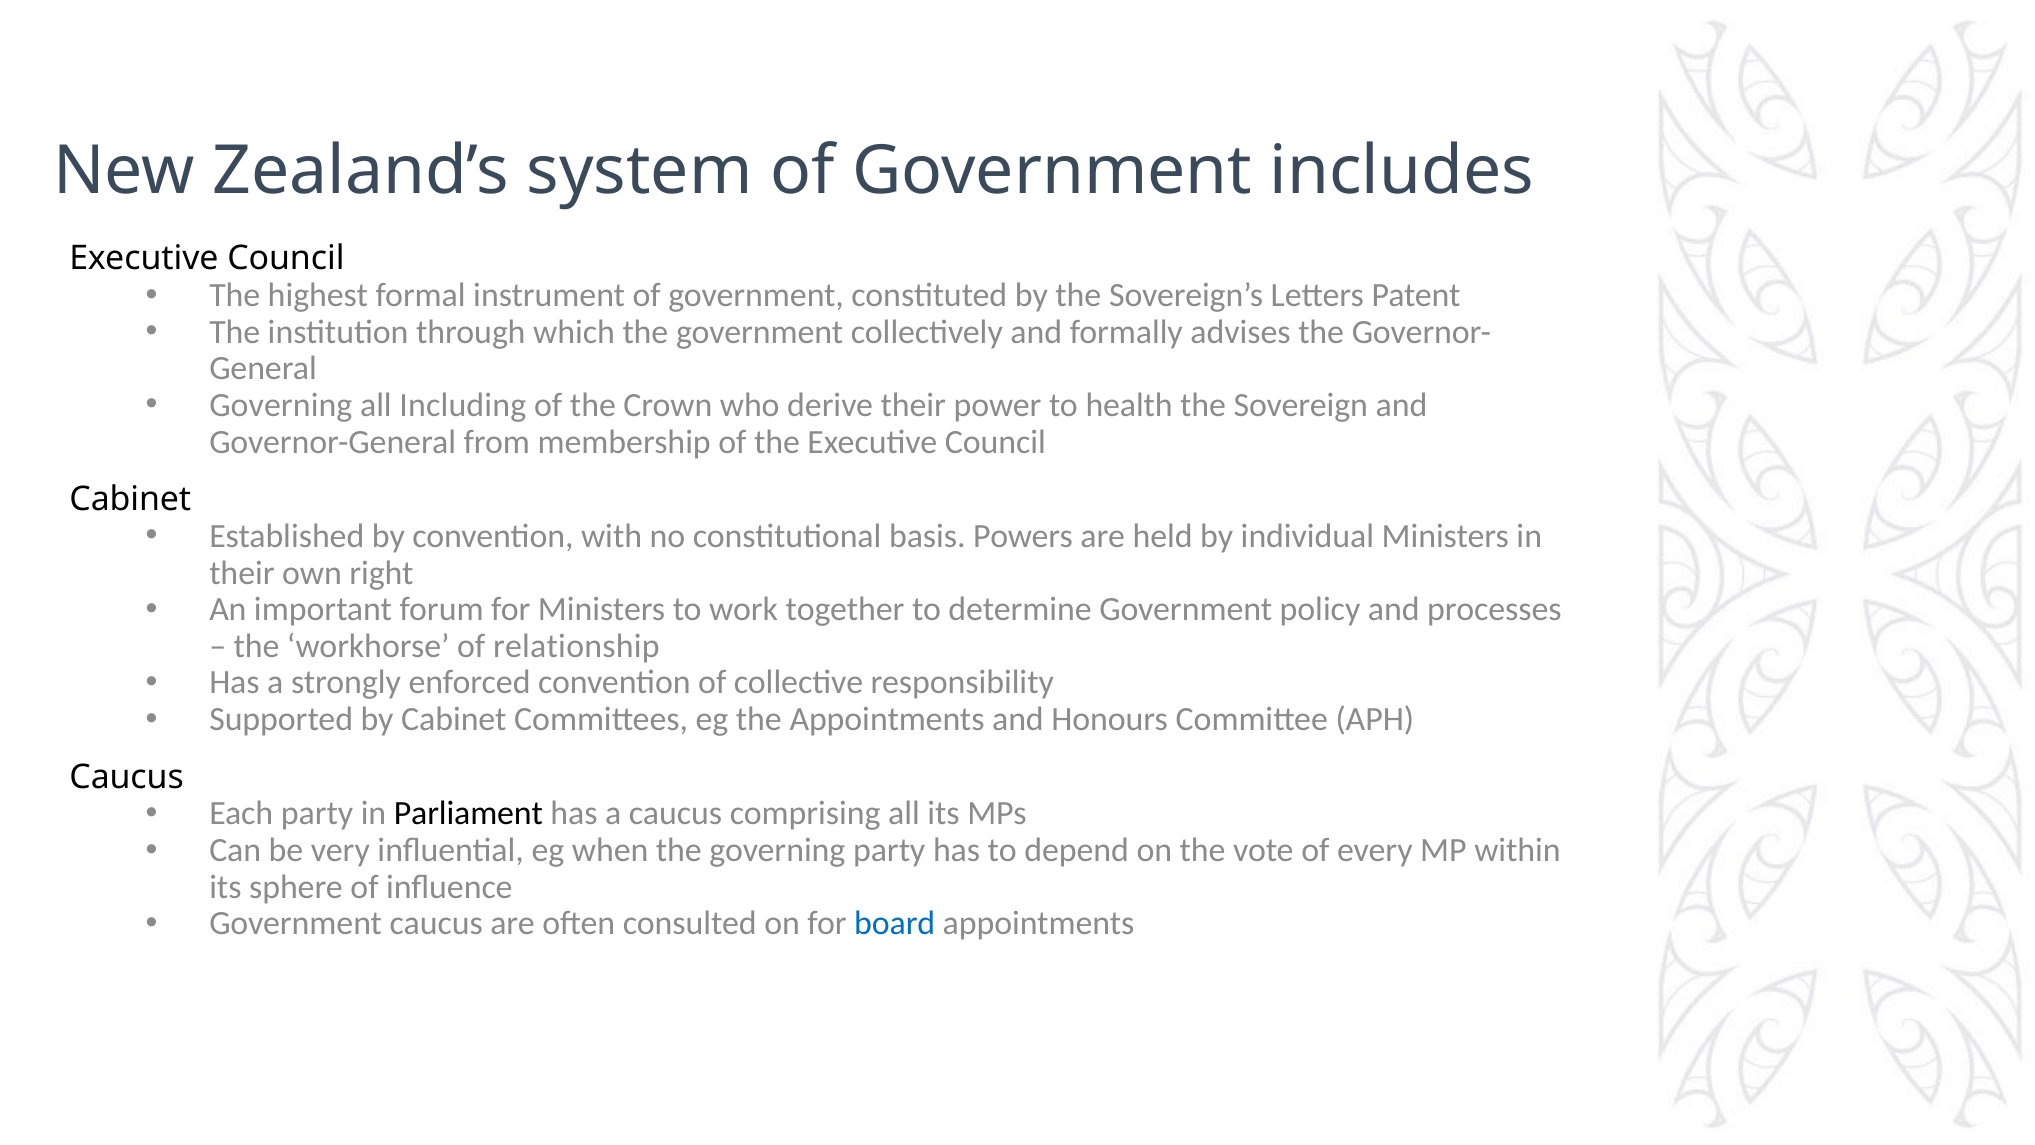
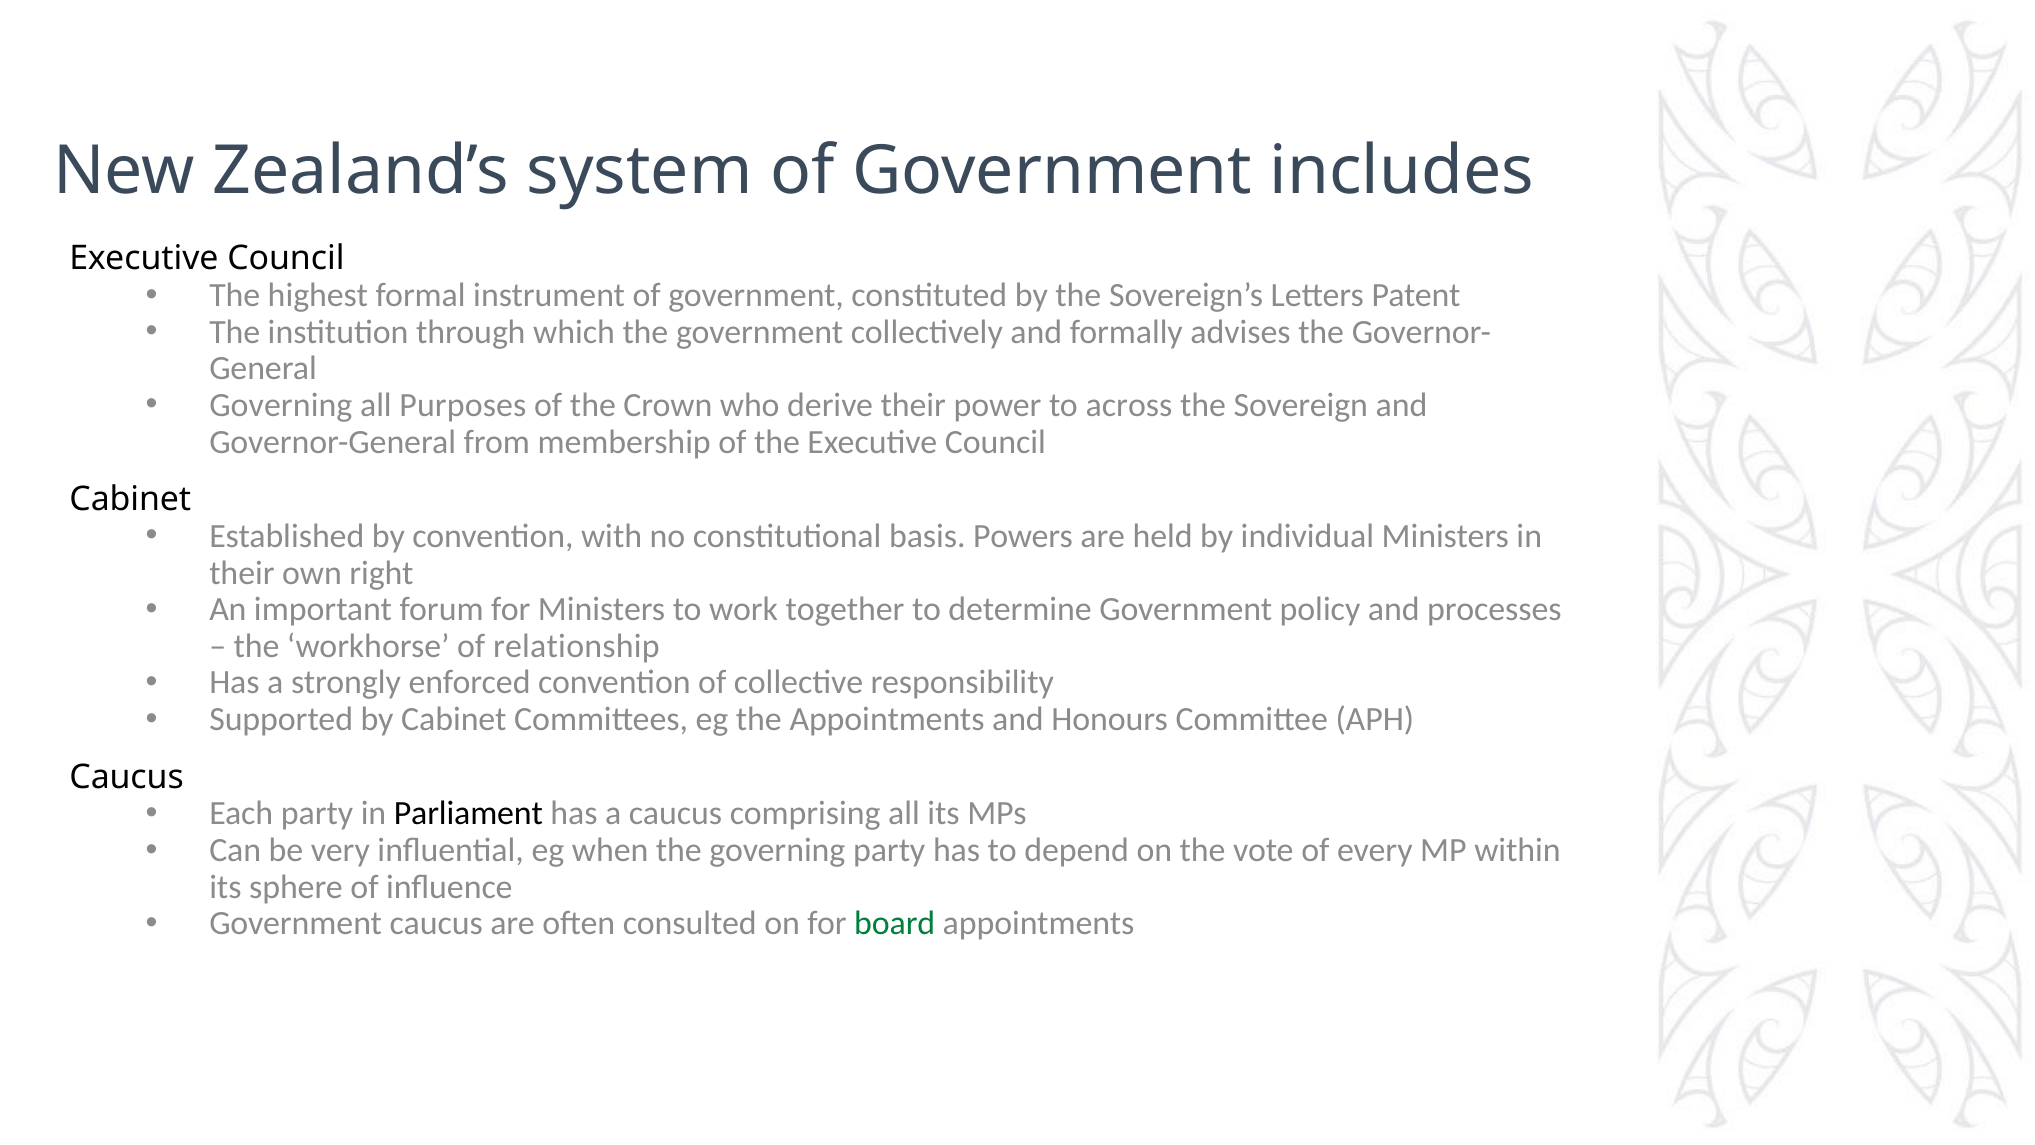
Including: Including -> Purposes (463, 405)
health: health -> across (1129, 405)
board colour: blue -> green (895, 923)
